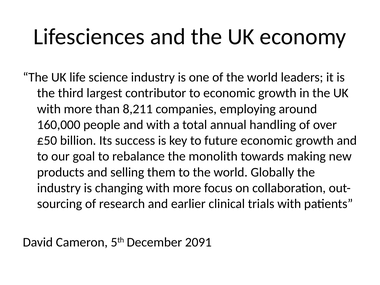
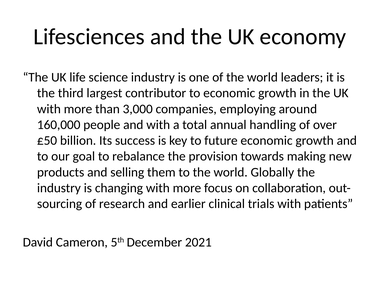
8,211: 8,211 -> 3,000 (138, 109)
monolith: monolith -> provision (213, 156)
2091: 2091 -> 2021 (198, 242)
